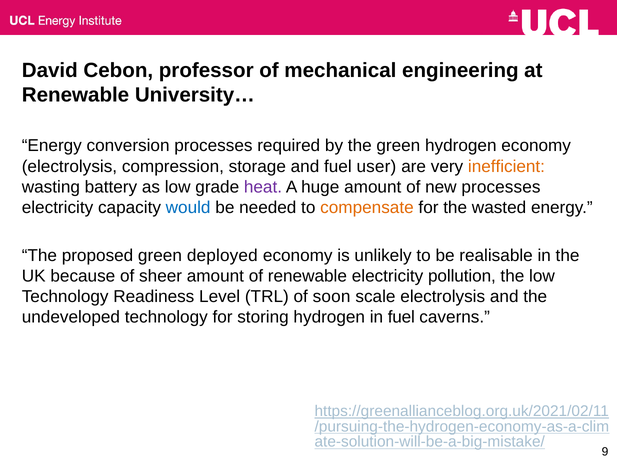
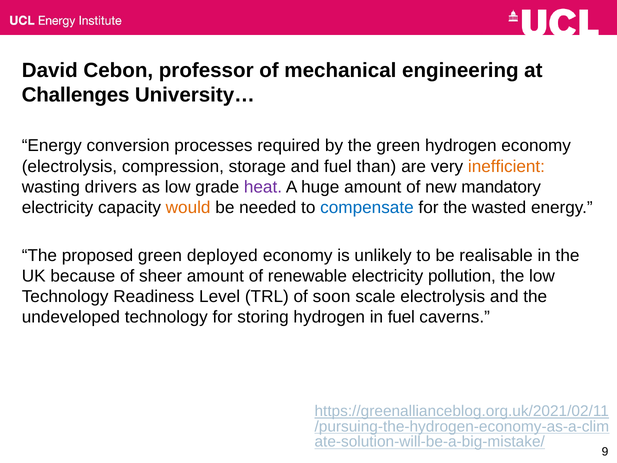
Renewable: Renewable -> Challenges (76, 95)
user: user -> than (376, 166)
battery: battery -> drivers (111, 187)
new processes: processes -> mandatory (501, 187)
would colour: blue -> orange (188, 207)
compensate colour: orange -> blue (367, 207)
